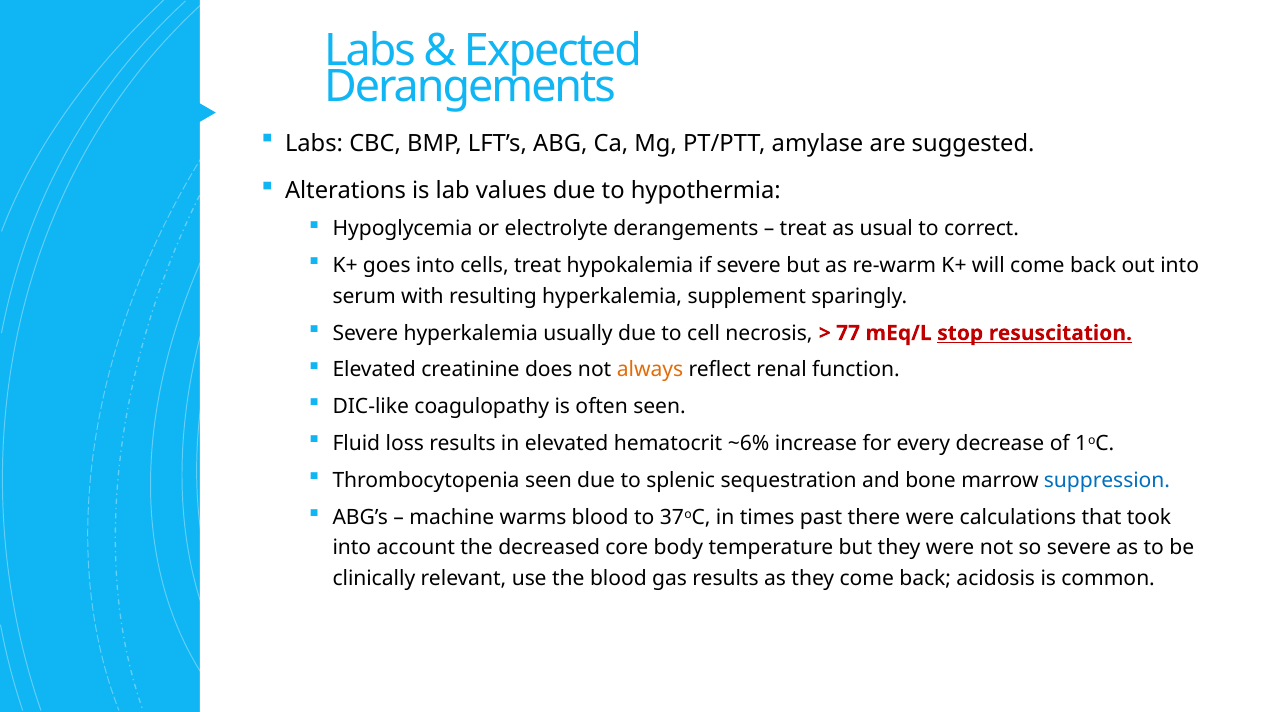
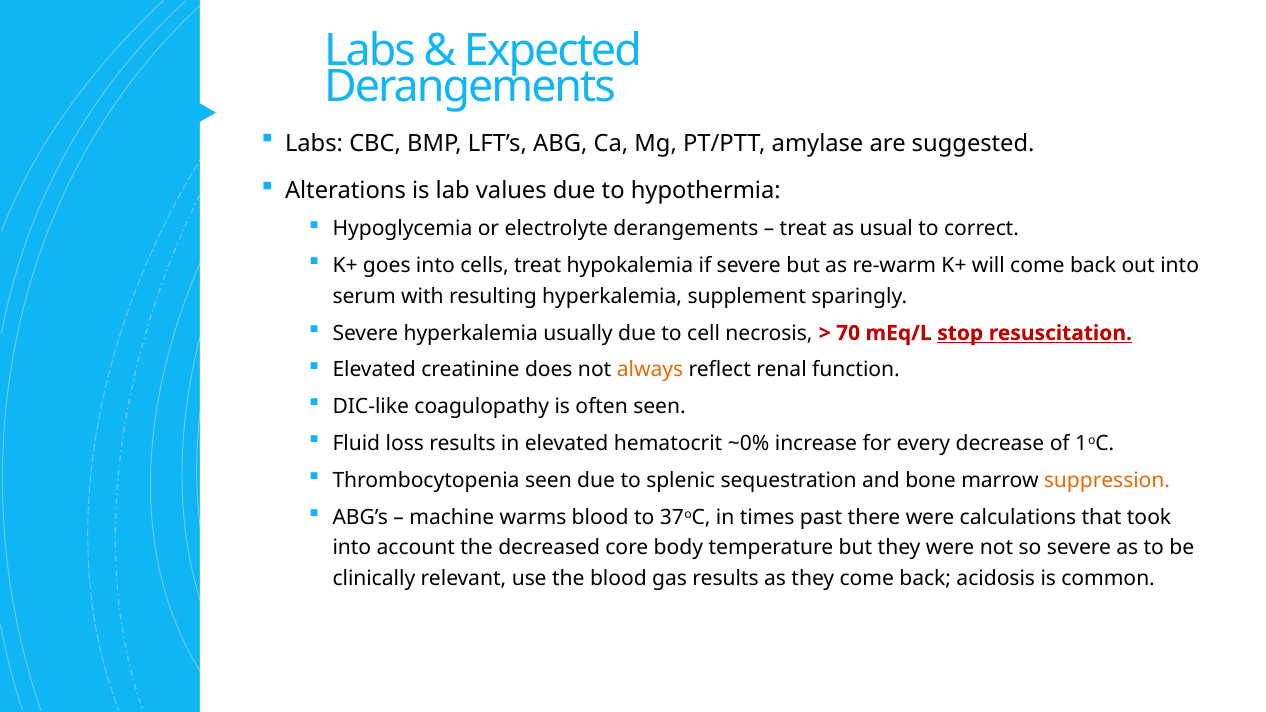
77: 77 -> 70 (848, 333)
~6%: ~6% -> ~0% (749, 444)
suppression colour: blue -> orange (1107, 481)
